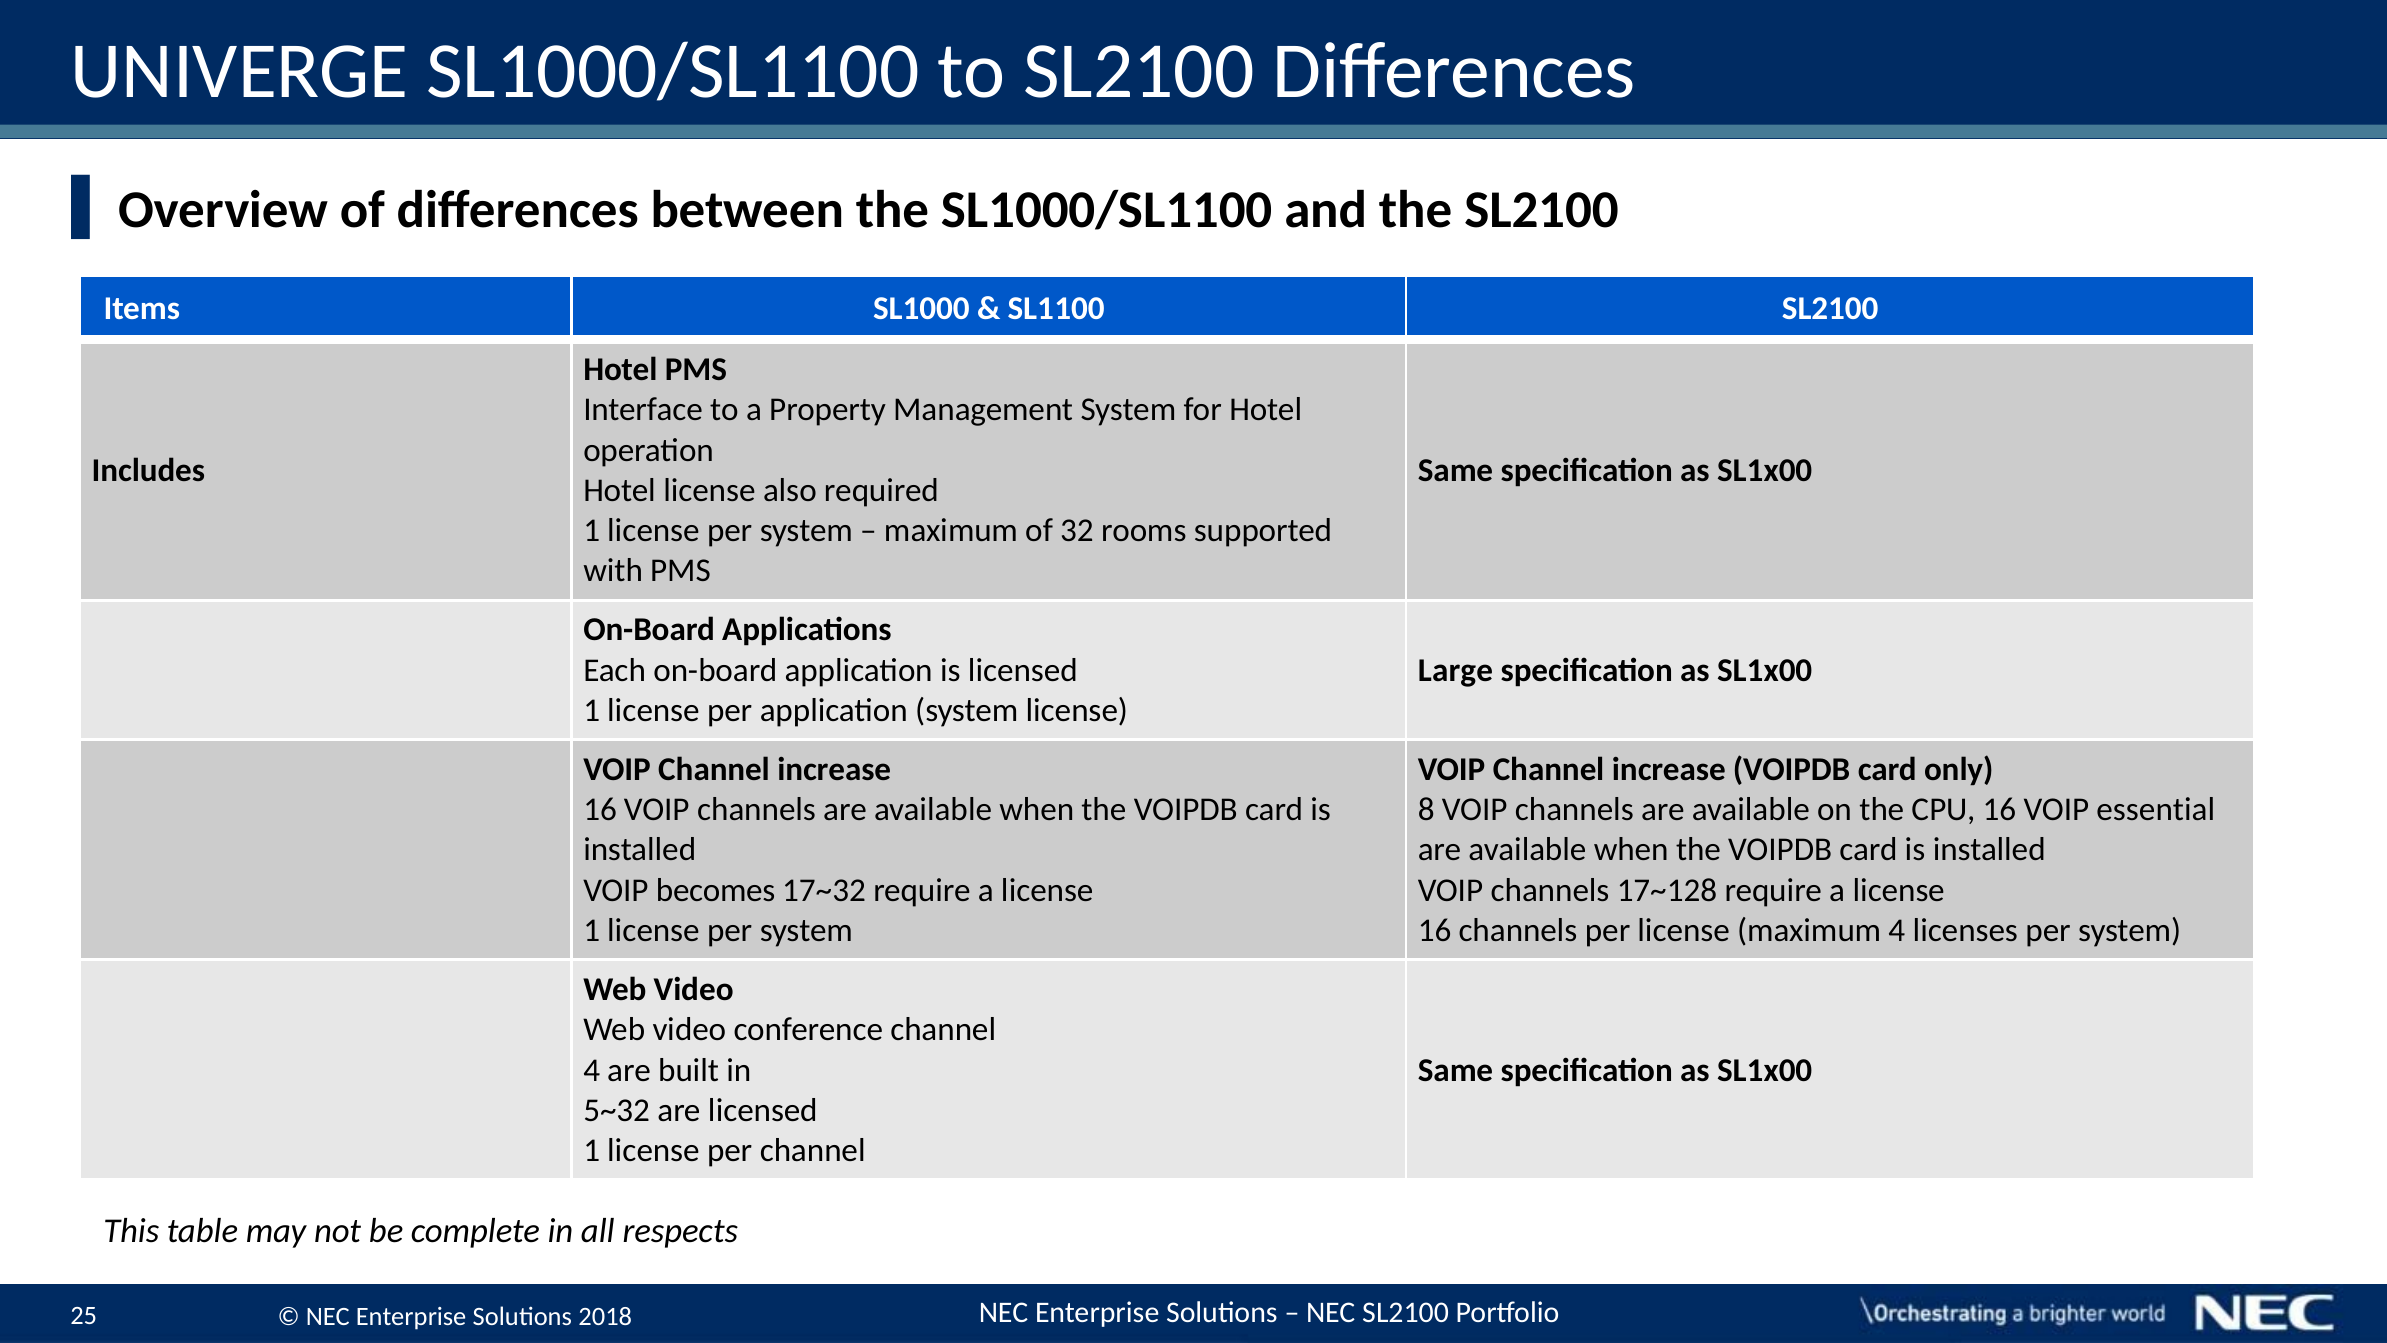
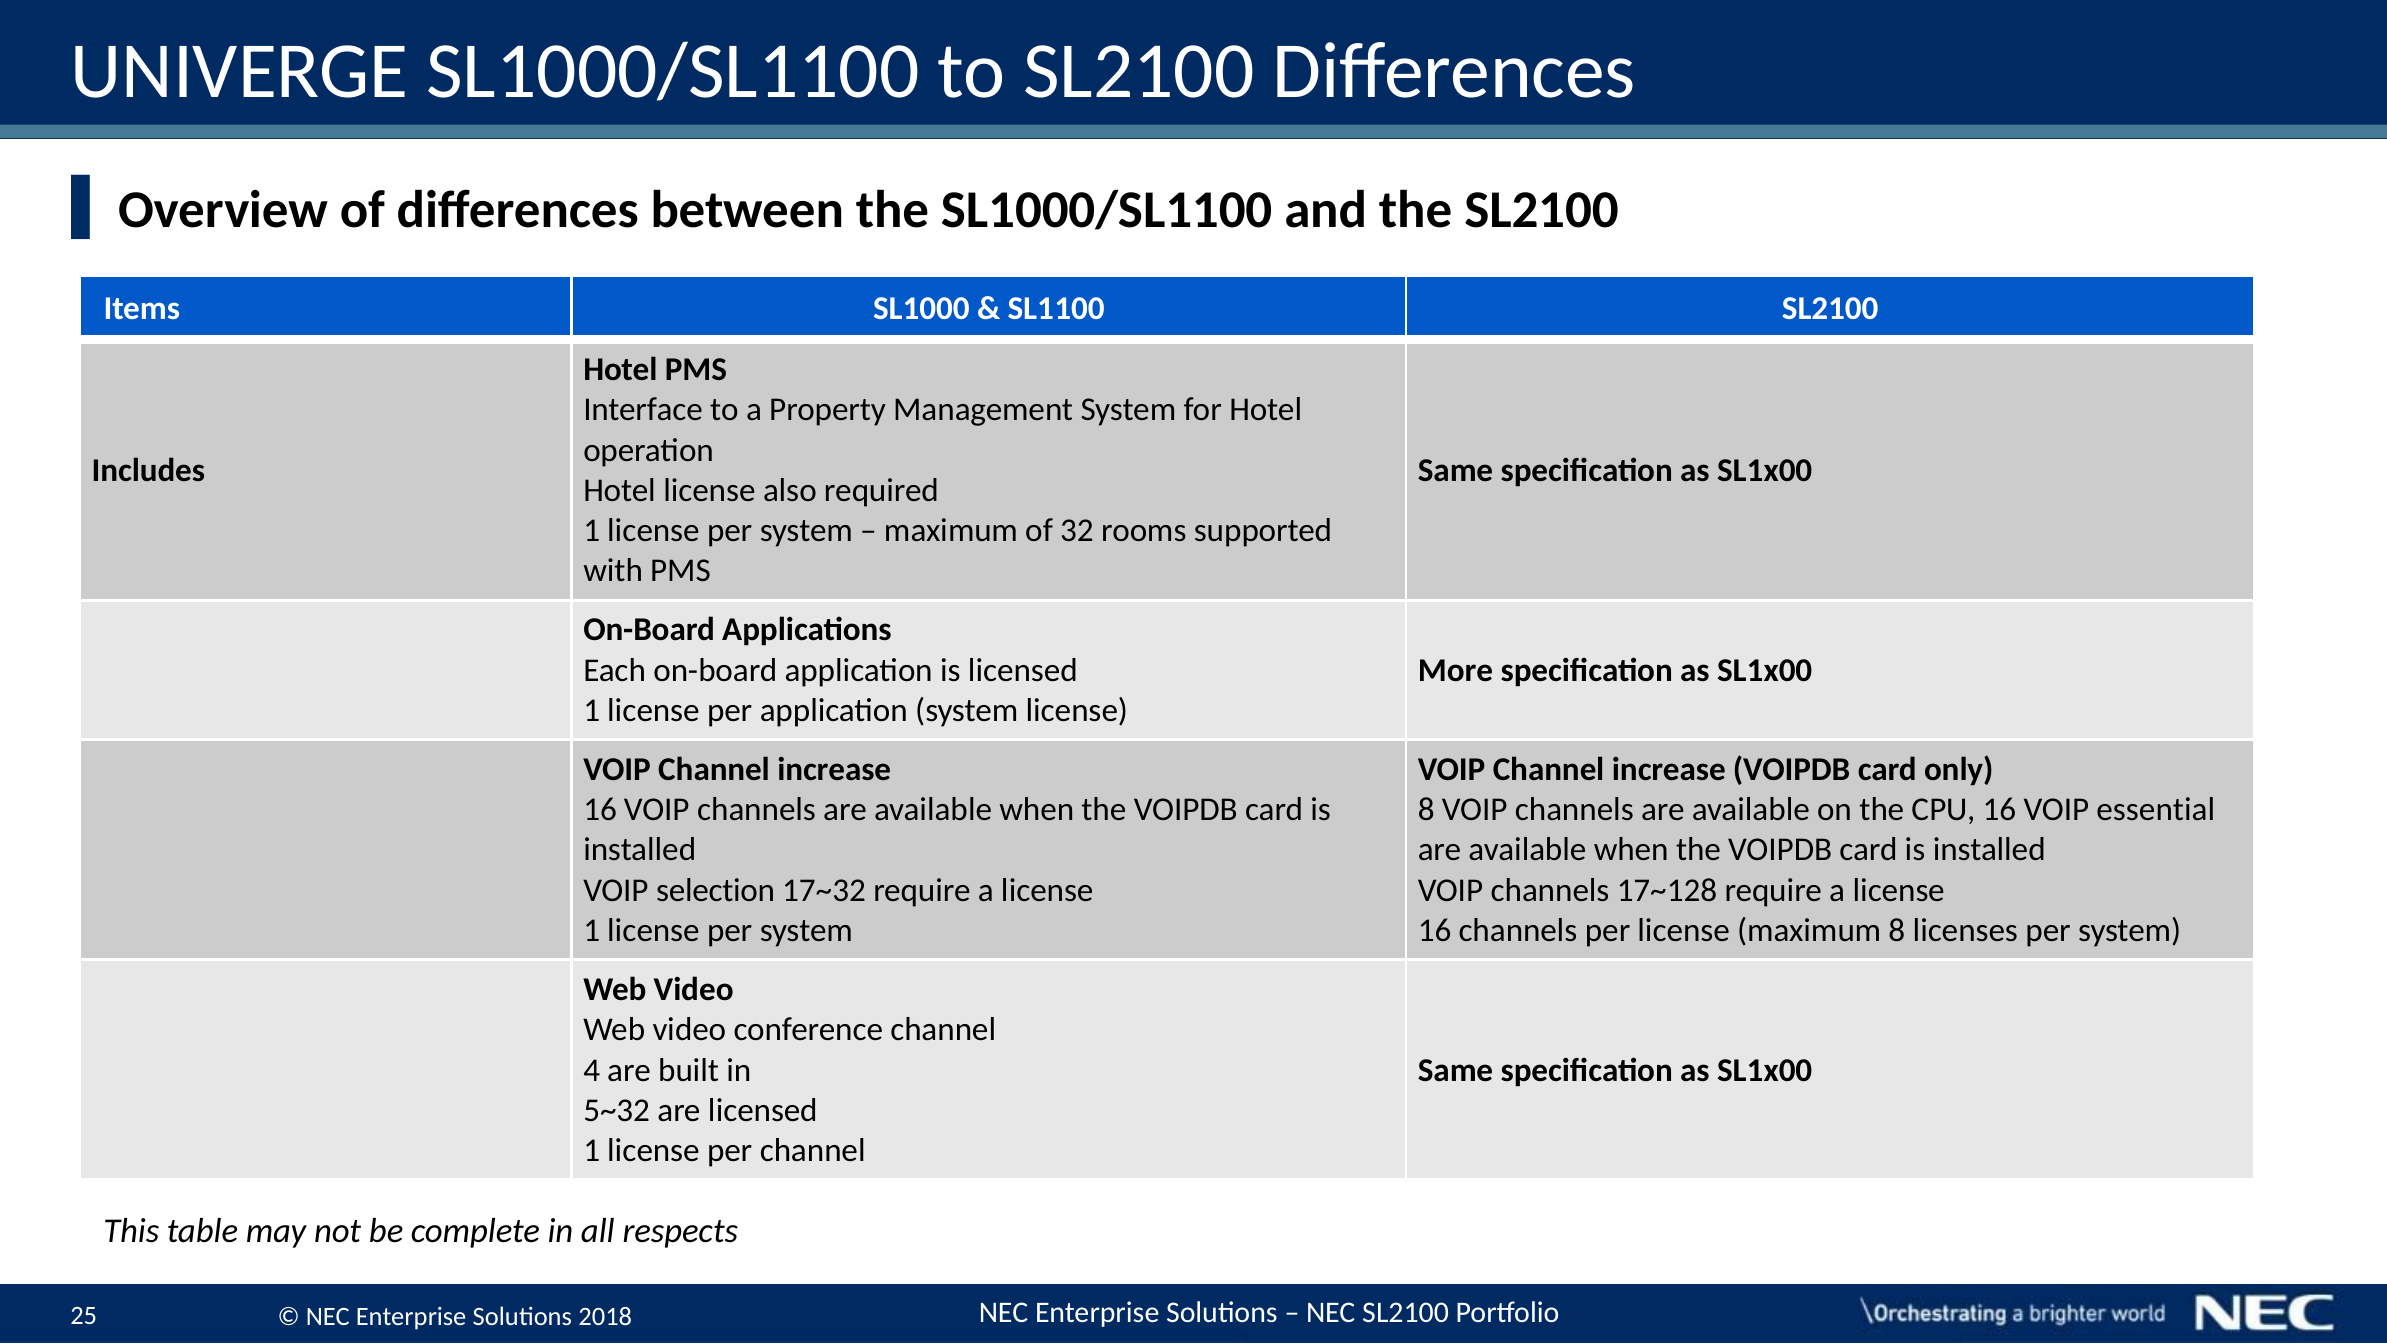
Large: Large -> More (1456, 670)
becomes: becomes -> selection (716, 890)
maximum 4: 4 -> 8 (1897, 930)
